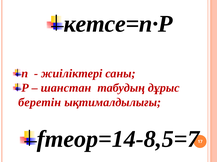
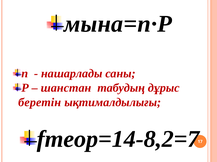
кетсе=n·P: кетсе=n·P -> мына=n·P (118, 24)
жиіліктері: жиіліктері -> нашарлады (72, 74)
fтеор=14-8,5=7: fтеор=14-8,5=7 -> fтеор=14-8,2=7 (118, 140)
